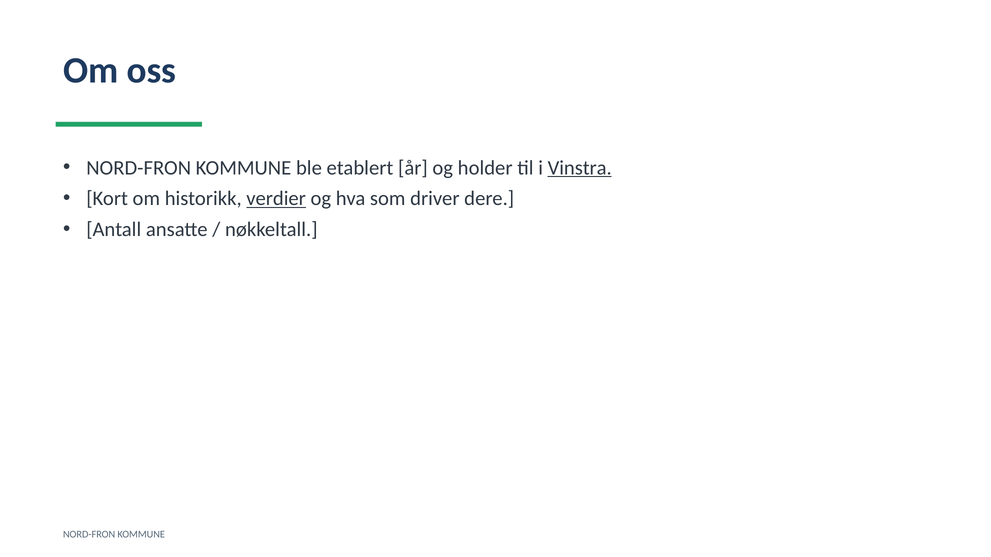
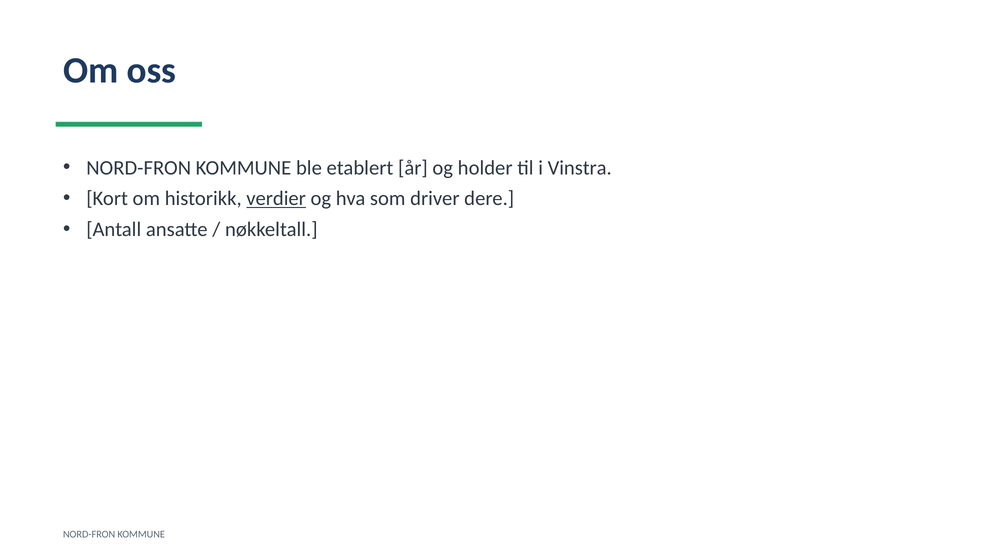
Vinstra underline: present -> none (580, 168)
